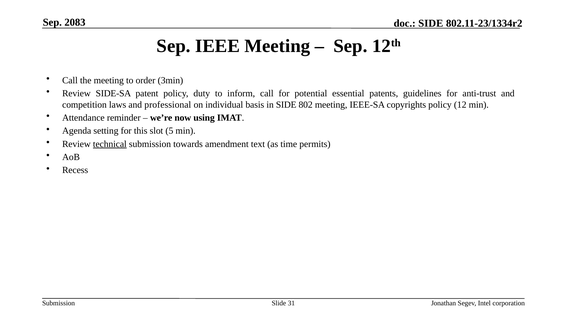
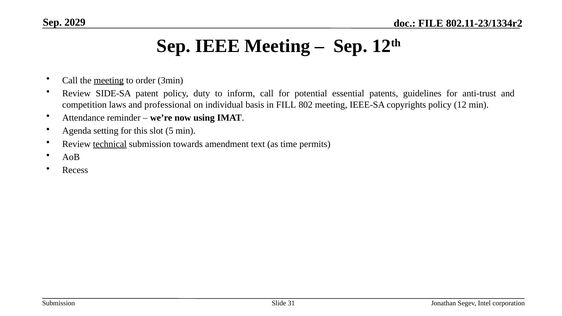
2083: 2083 -> 2029 (75, 22)
SIDE: SIDE -> FILE (431, 23)
meeting underline: none -> present (109, 80)
in SIDE: SIDE -> FILL (286, 105)
